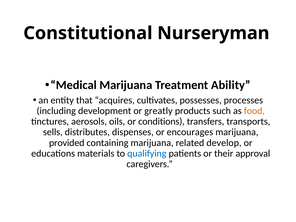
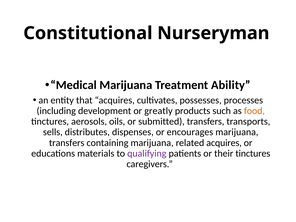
conditions: conditions -> submitted (161, 121)
provided: provided -> transfers (67, 143)
related develop: develop -> acquires (224, 143)
qualifying colour: blue -> purple (147, 153)
their approval: approval -> tinctures (253, 153)
